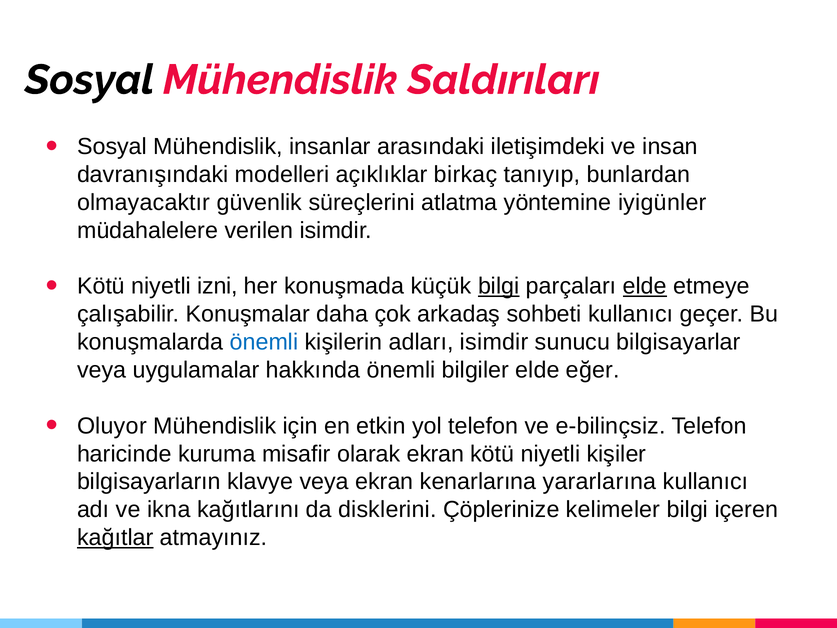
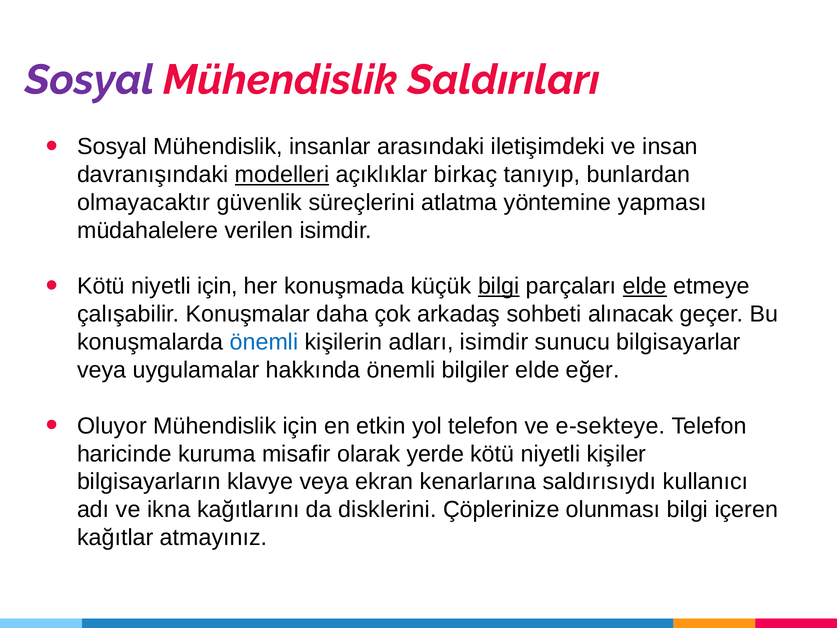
Sosyal colour: black -> purple (90, 80)
modelleri underline: none -> present (282, 175)
iyigünler: iyigünler -> yapması (662, 202)
niyetli izni: izni -> için (218, 286)
sohbeti kullanıcı: kullanıcı -> alınacak (631, 314)
e-bilinçsiz: e-bilinçsiz -> e-sekteye (611, 426)
olarak ekran: ekran -> yerde (435, 454)
yararlarına: yararlarına -> saldırısıydı (600, 482)
kelimeler: kelimeler -> olunması (613, 509)
kağıtlar underline: present -> none (115, 537)
